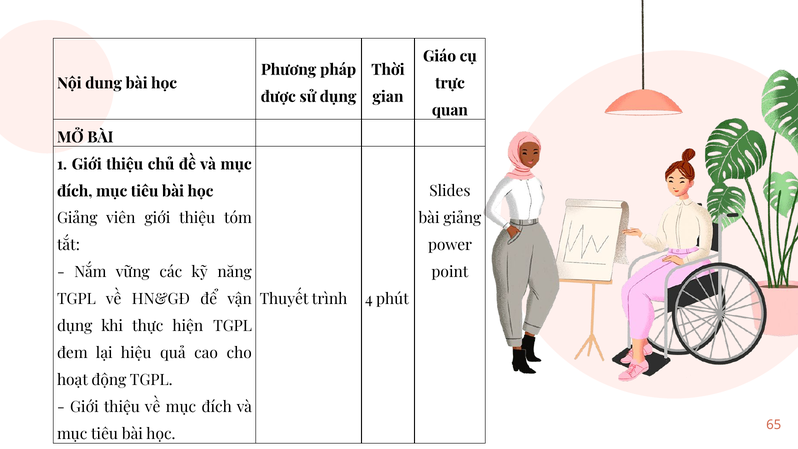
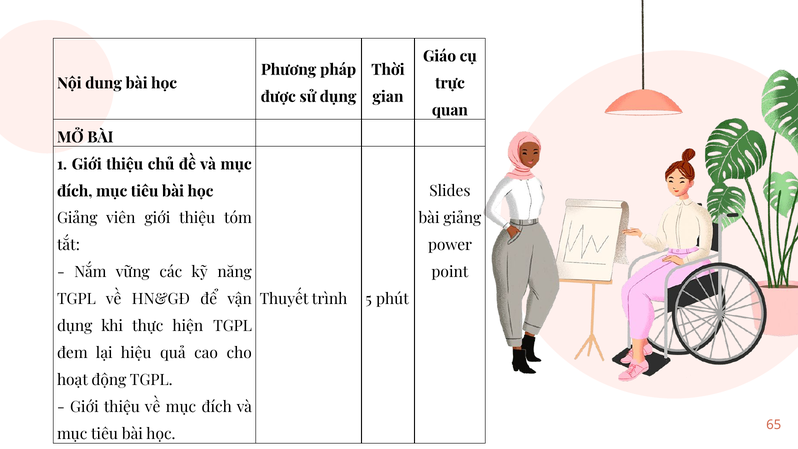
4: 4 -> 5 (369, 299)
